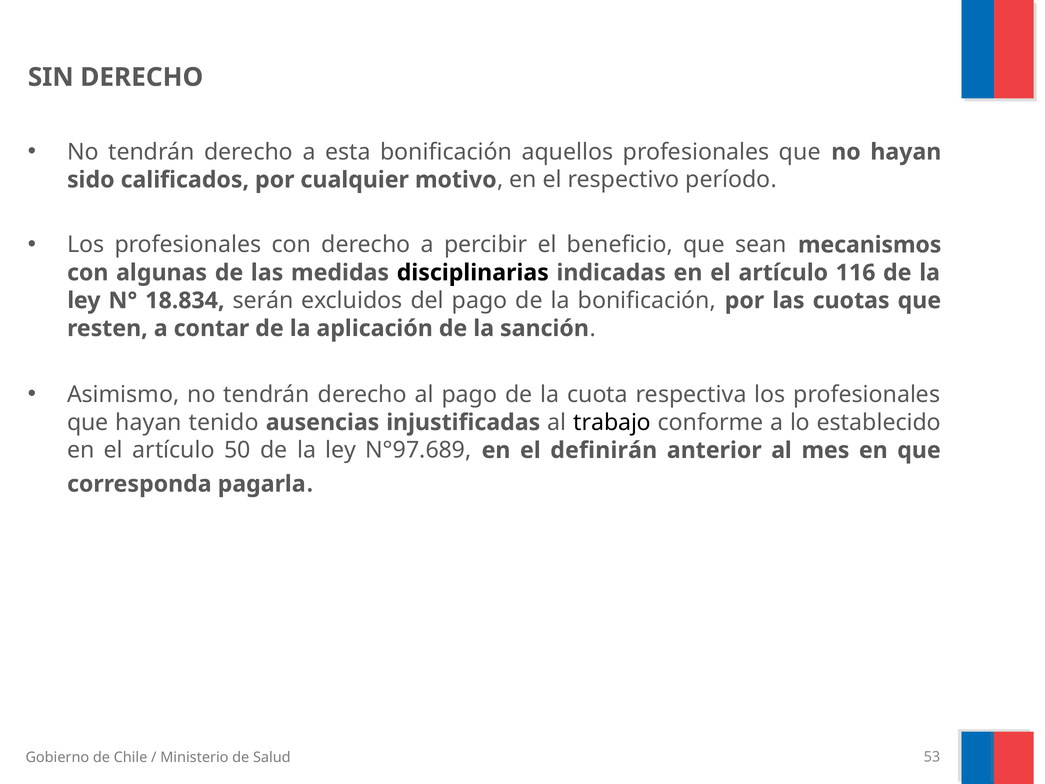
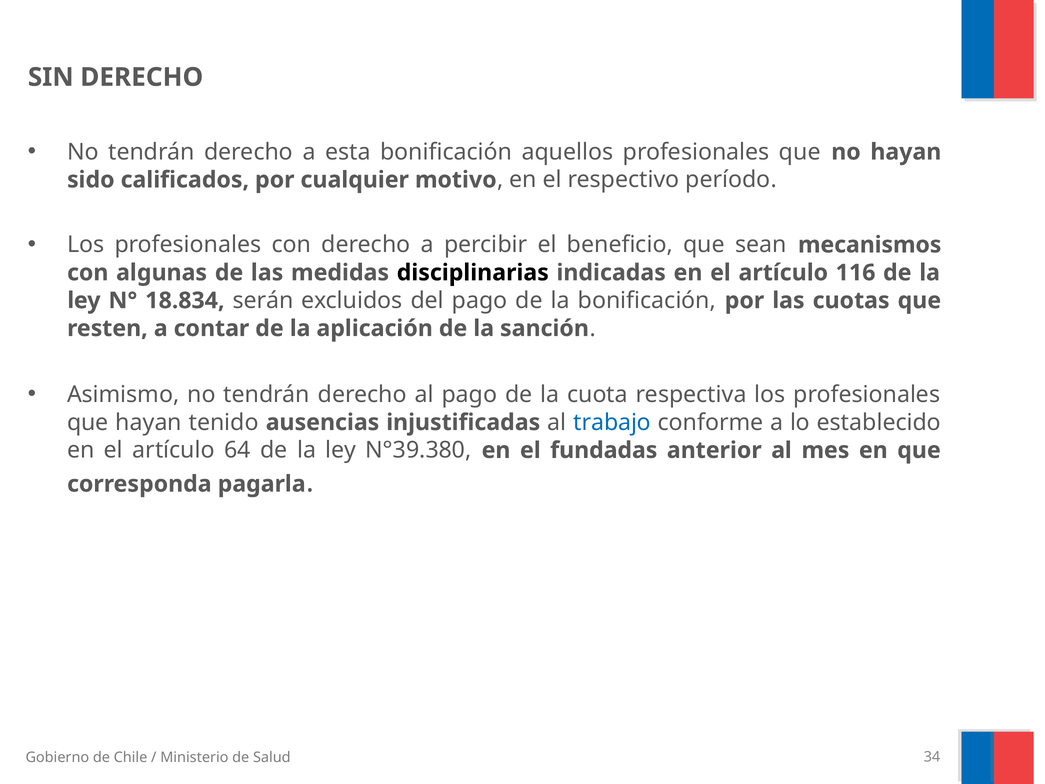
trabajo colour: black -> blue (612, 422)
50: 50 -> 64 (237, 450)
N°97.689: N°97.689 -> N°39.380 (418, 450)
definirán: definirán -> fundadas (604, 450)
53: 53 -> 34 (932, 757)
